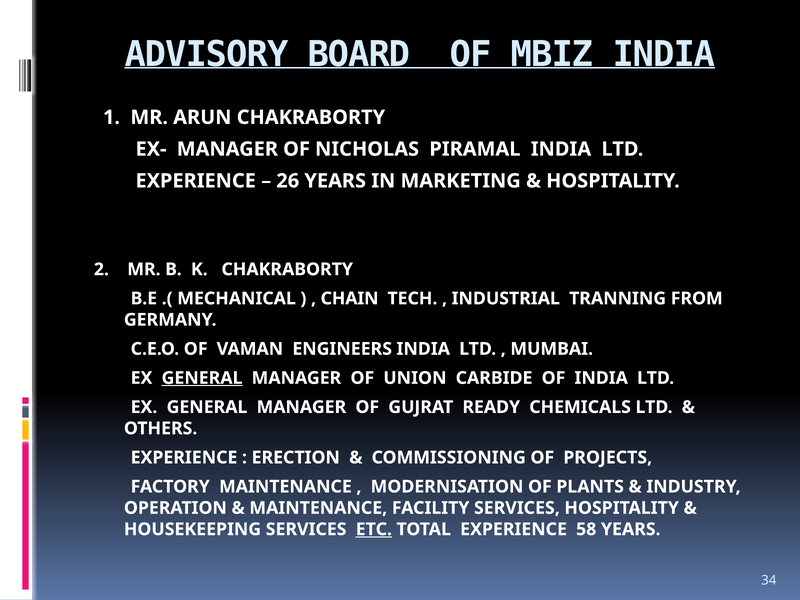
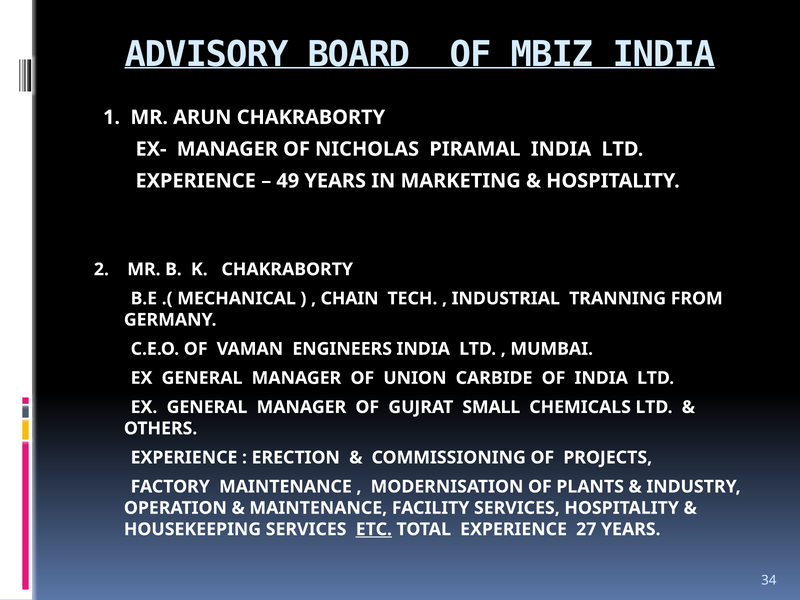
26: 26 -> 49 (288, 181)
GENERAL underline: present -> none (202, 378)
READY: READY -> SMALL (491, 407)
58: 58 -> 27 (586, 529)
